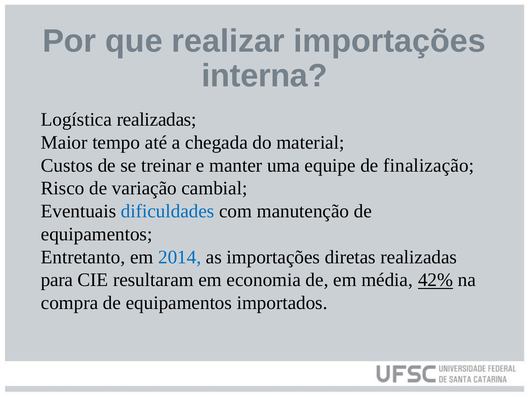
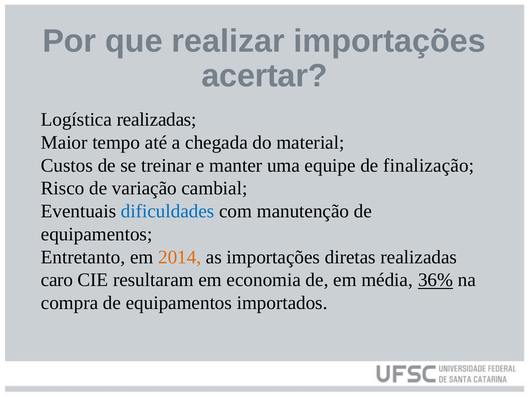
interna: interna -> acertar (265, 76)
2014 colour: blue -> orange (180, 257)
para: para -> caro (57, 280)
42%: 42% -> 36% (436, 280)
